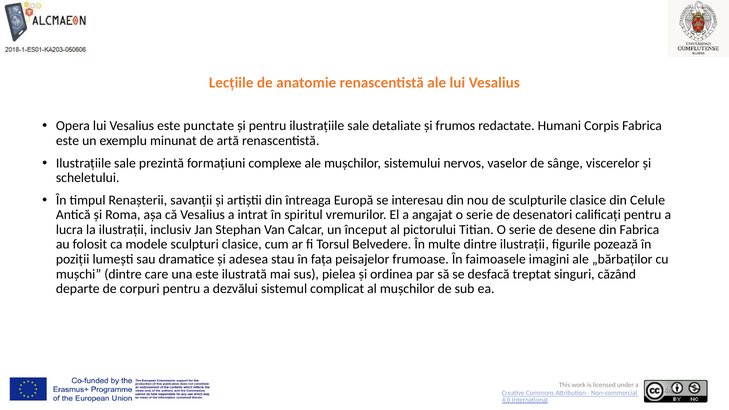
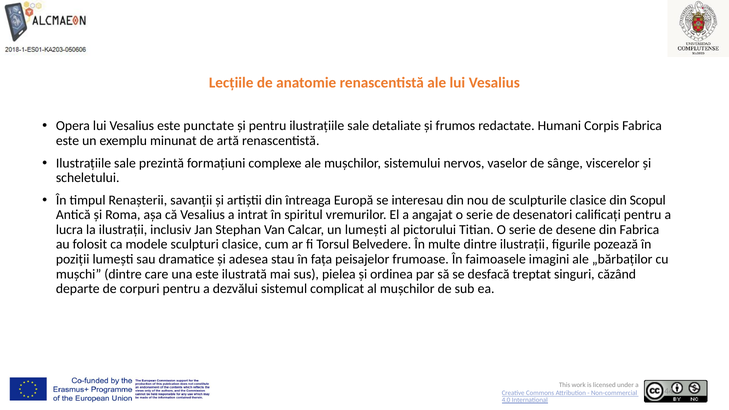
Celule: Celule -> Scopul (648, 200)
un început: început -> lumești (366, 230)
